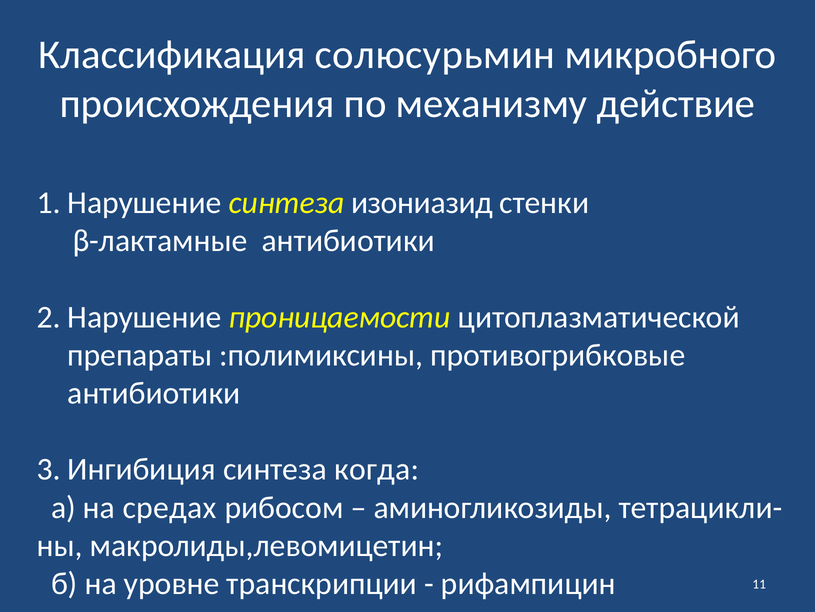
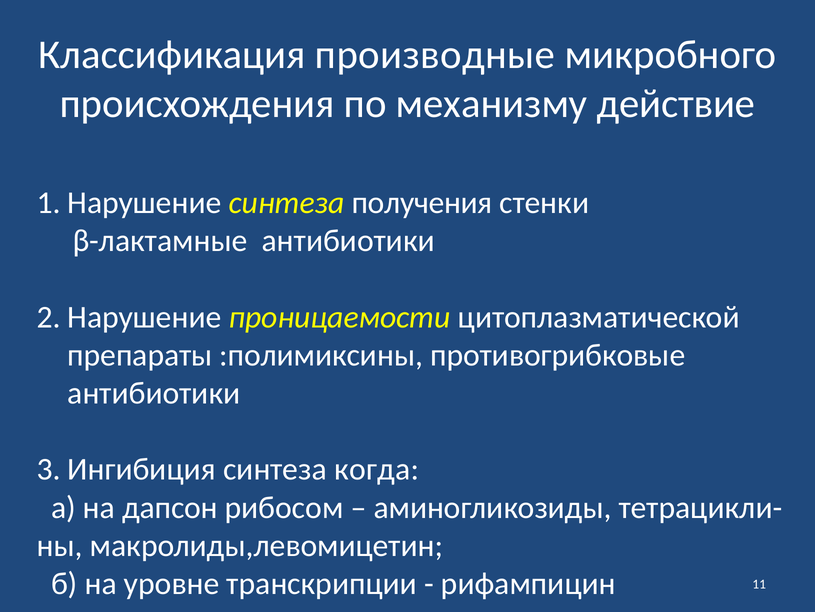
солюсурьмин: солюсурьмин -> производные (435, 55)
изониазид: изониазид -> получения (422, 202)
средах: средах -> дапсон (170, 507)
